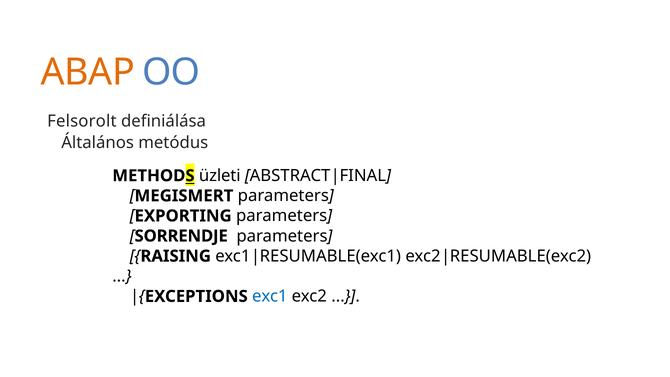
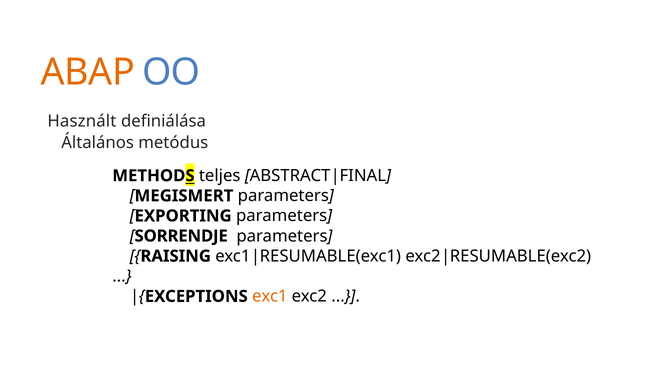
Felsorolt: Felsorolt -> Használt (82, 121)
üzleti: üzleti -> teljes (220, 176)
exc1 colour: blue -> orange (270, 296)
